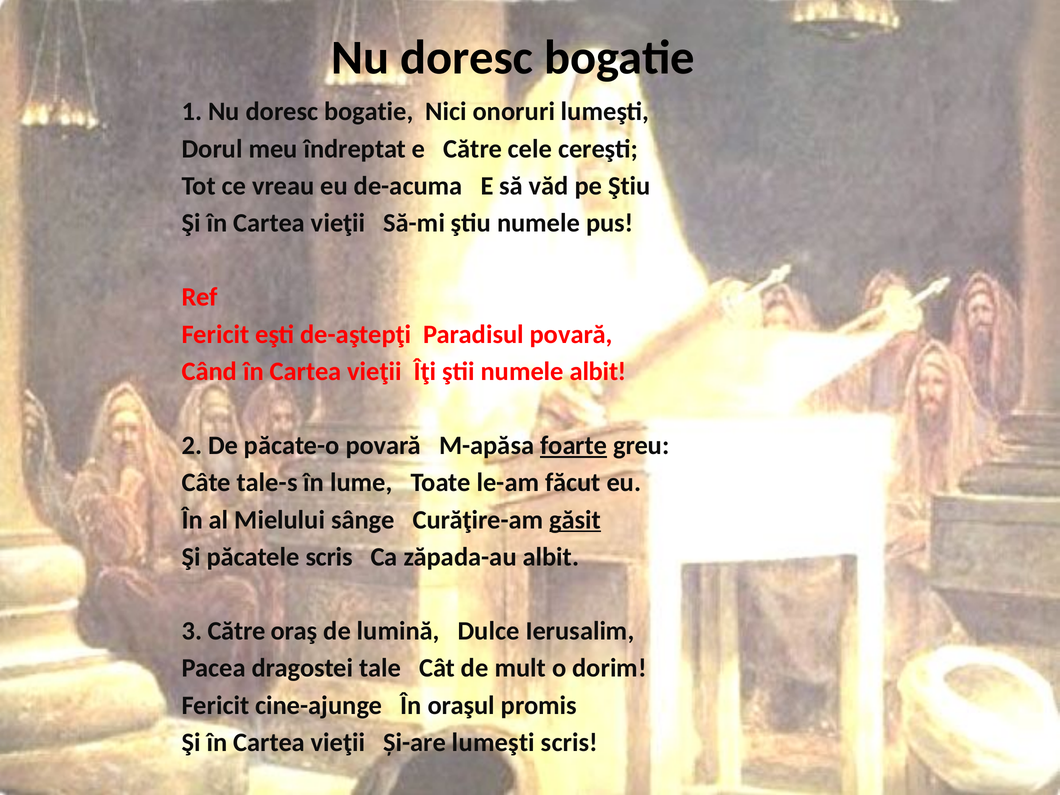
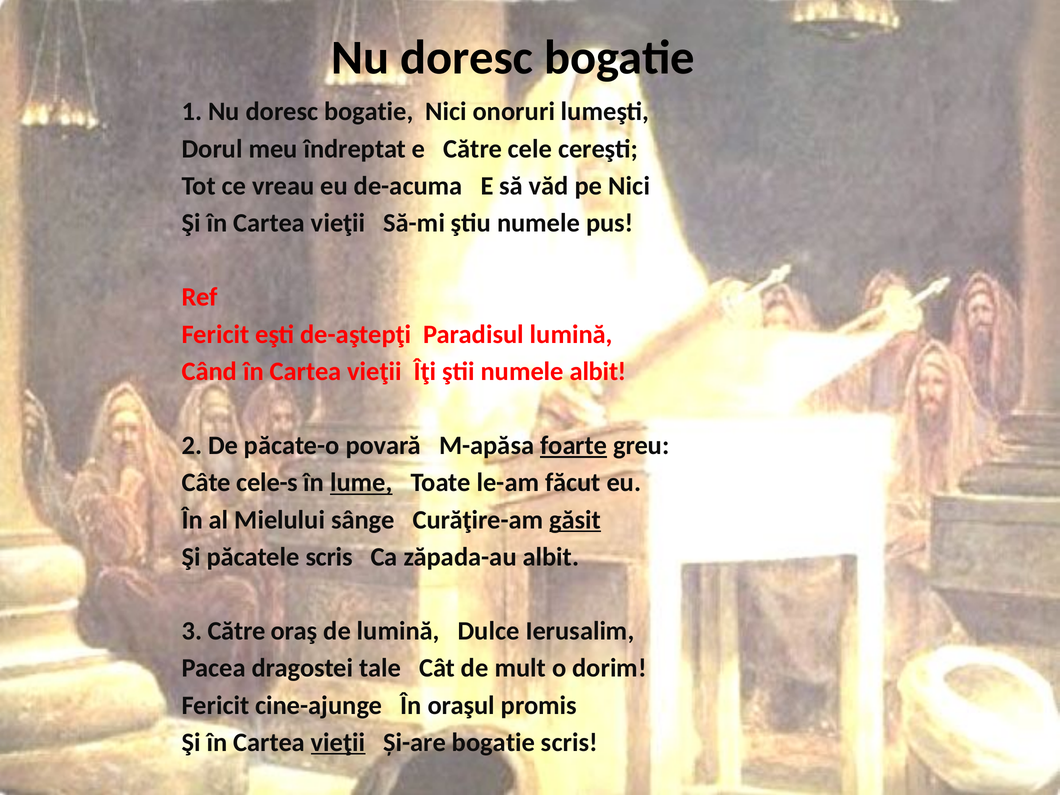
pe Ştiu: Ştiu -> Nici (629, 186)
Paradisul povară: povară -> lumină (571, 334)
tale-s: tale-s -> cele-s (267, 483)
lume underline: none -> present (361, 483)
vieţii underline: none -> present (338, 742)
Și-are lumeşti: lumeşti -> bogatie (493, 742)
